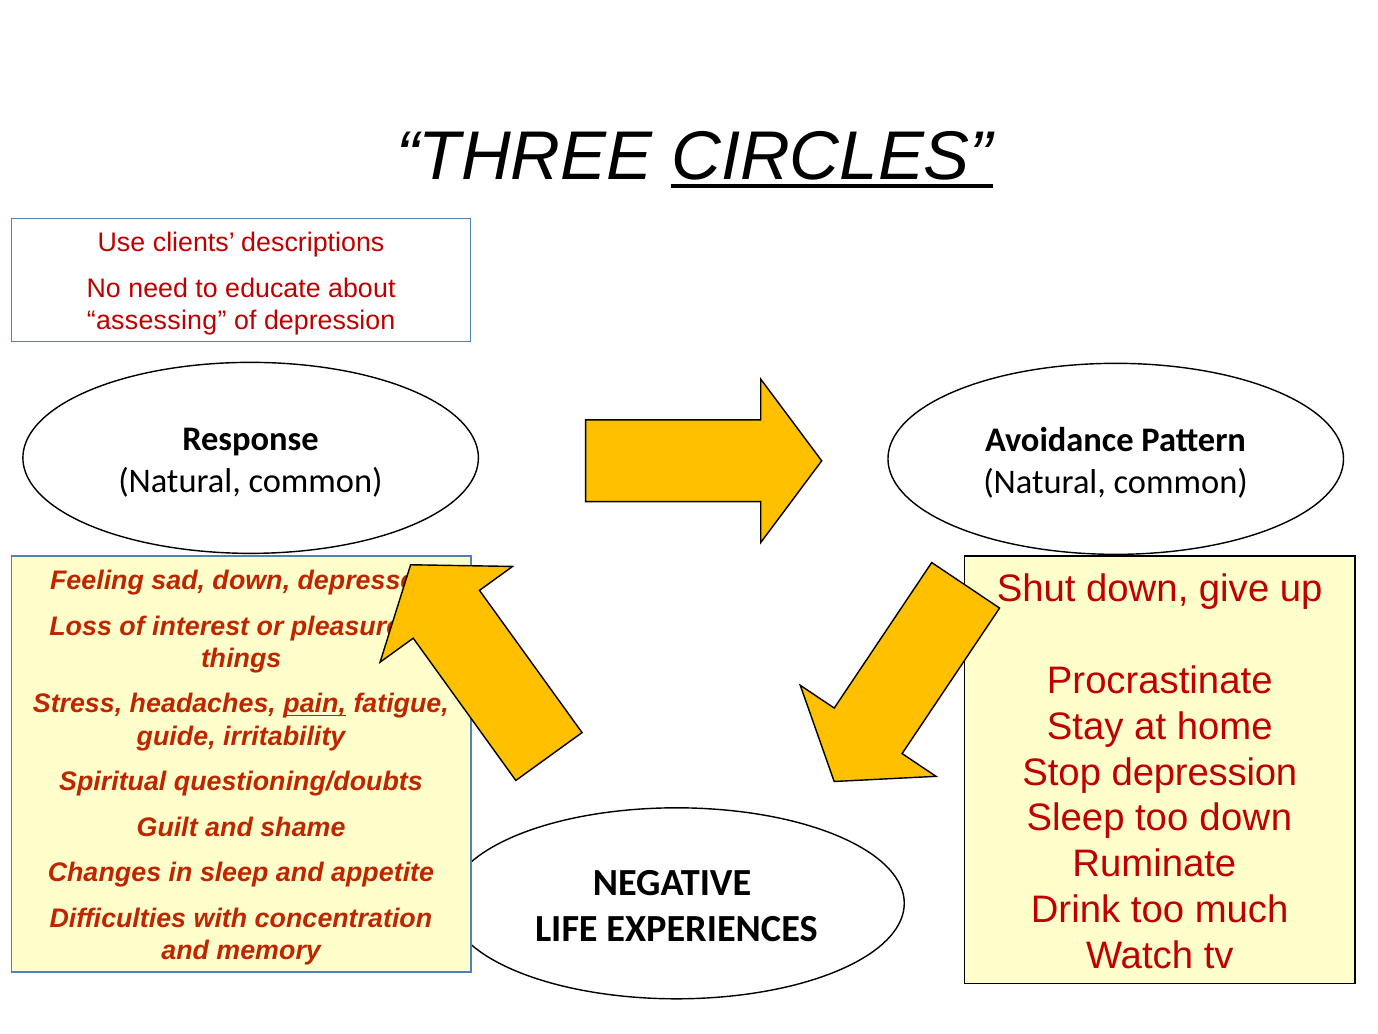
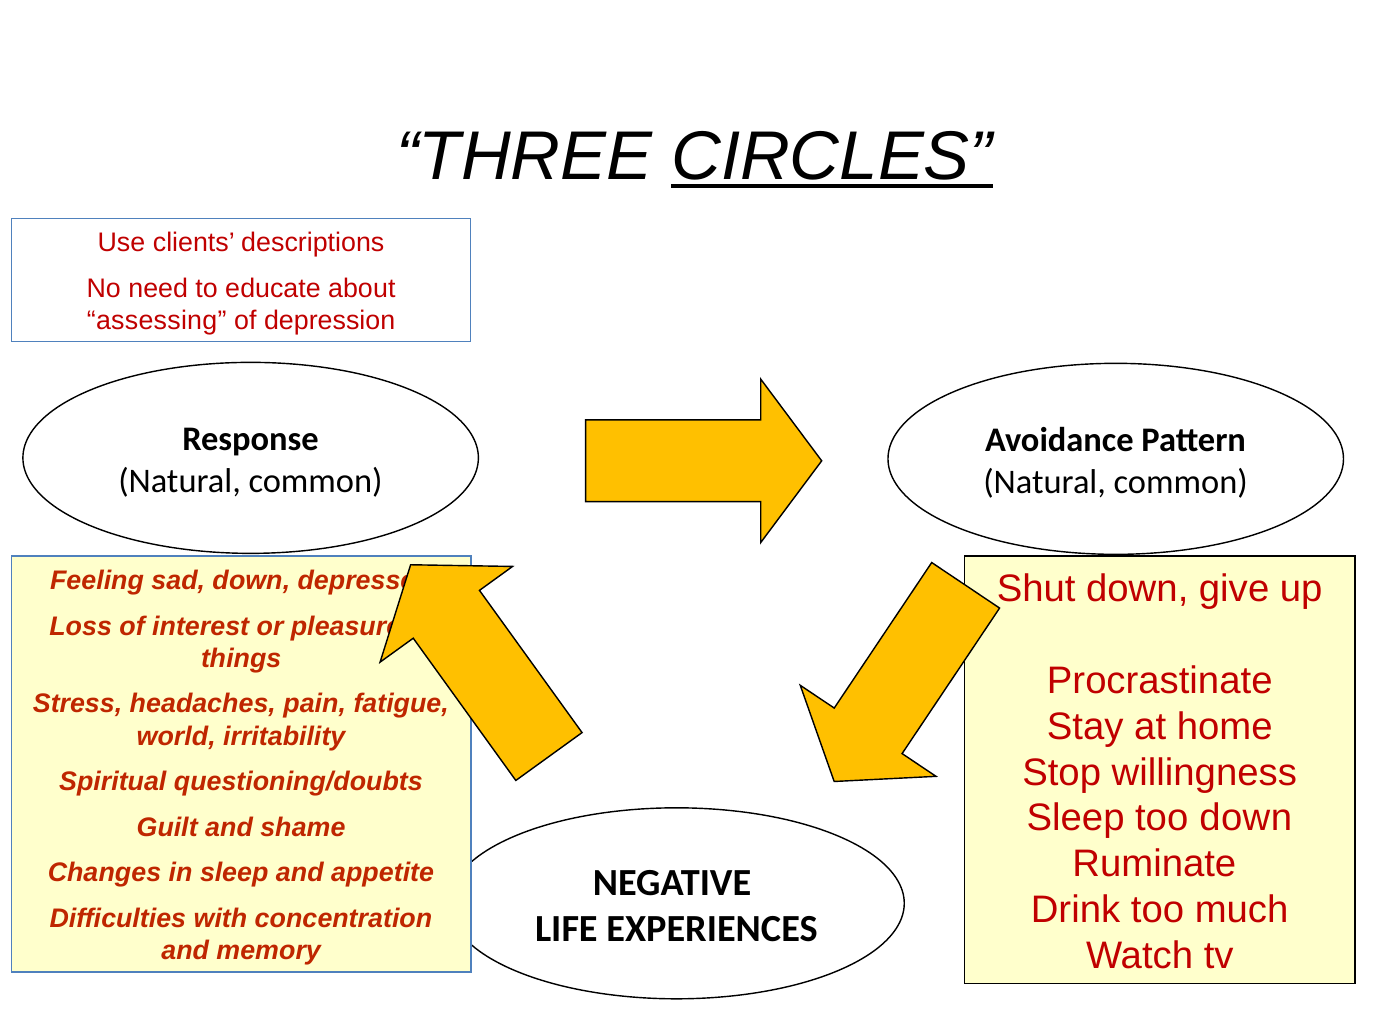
pain underline: present -> none (315, 704)
guide: guide -> world (176, 736)
Stop depression: depression -> willingness (1204, 772)
